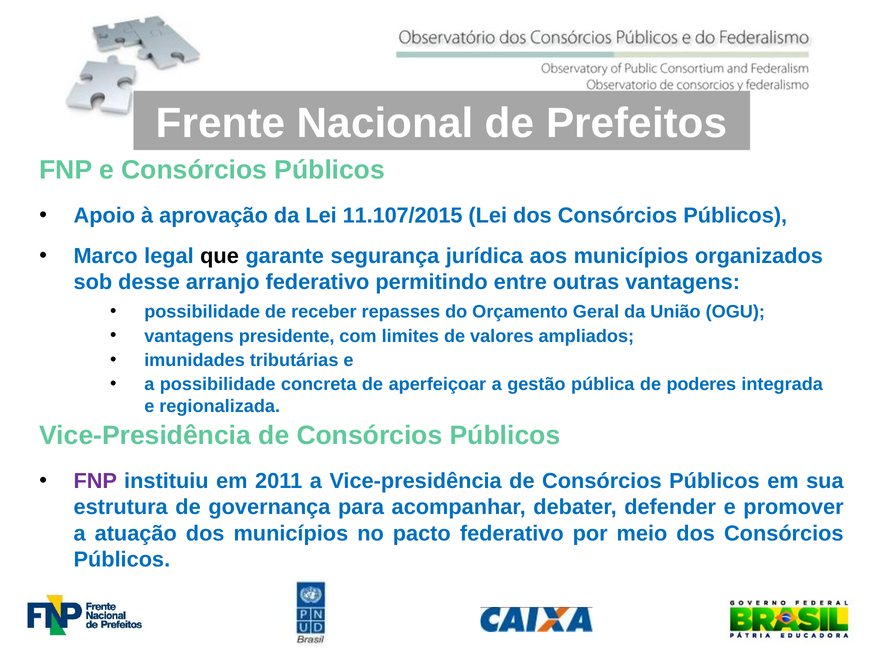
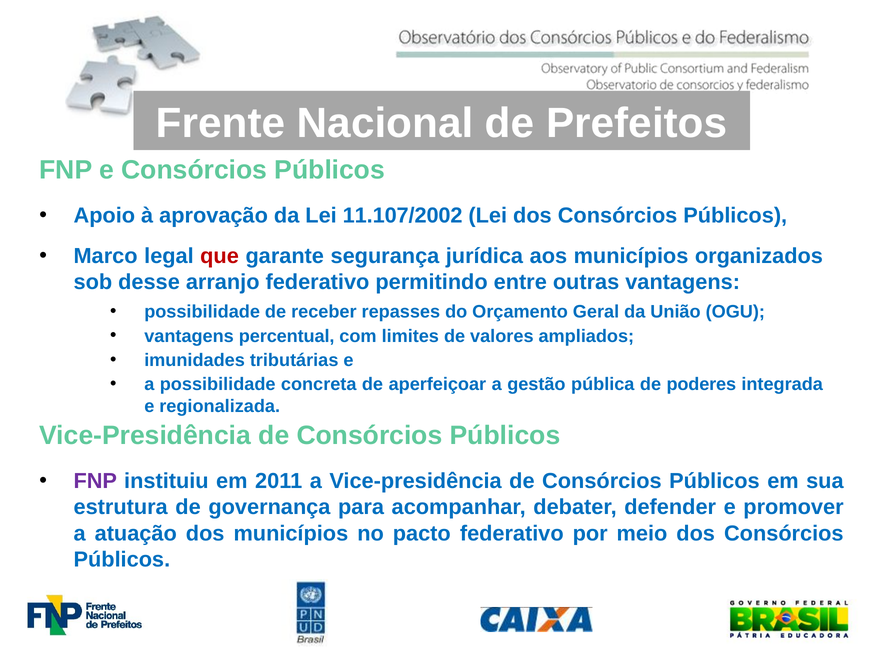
11.107/2015: 11.107/2015 -> 11.107/2002 (403, 216)
que colour: black -> red (220, 256)
presidente: presidente -> percentual (287, 336)
